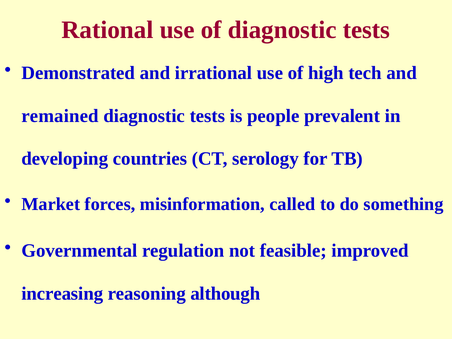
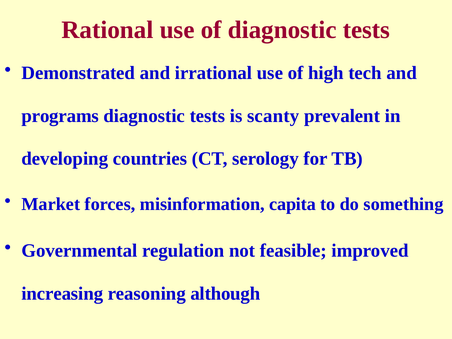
remained: remained -> programs (60, 116)
people: people -> scanty (273, 116)
called: called -> capita (293, 204)
